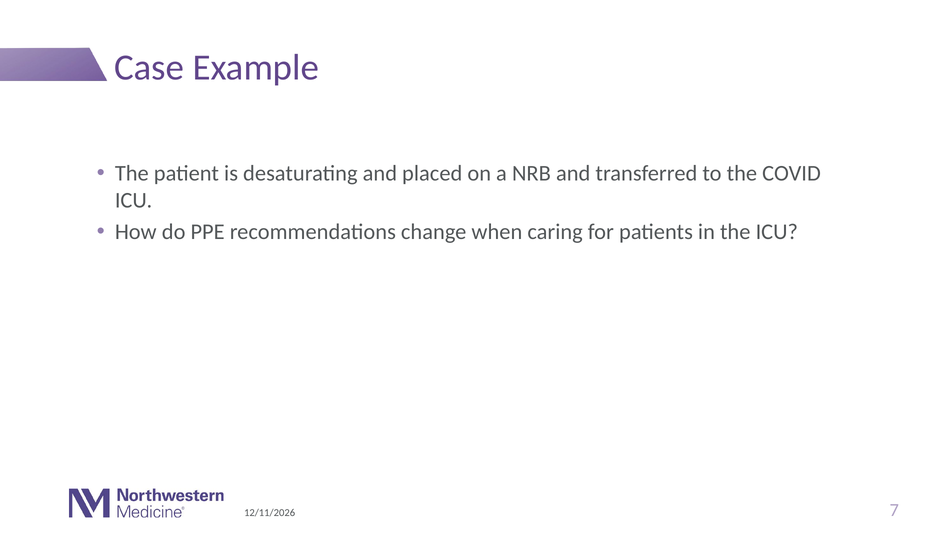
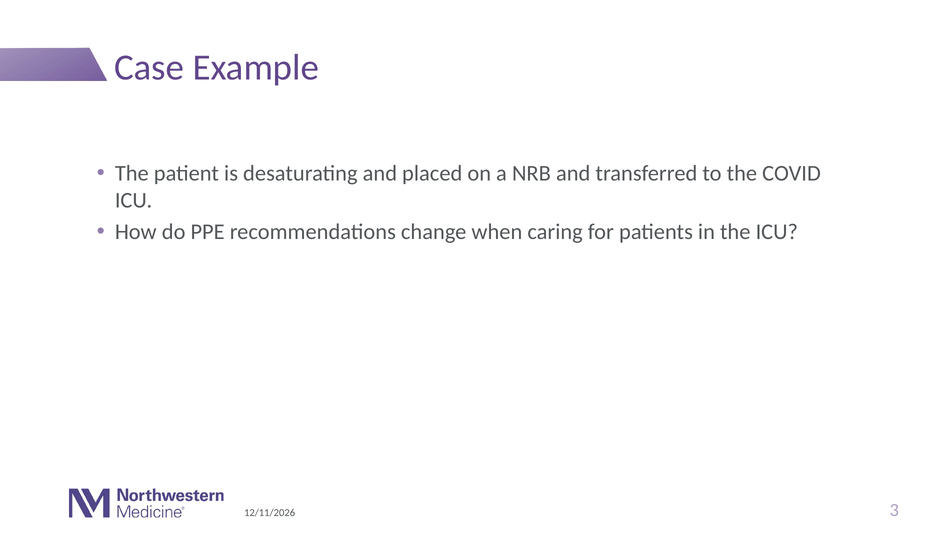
7: 7 -> 3 (894, 511)
